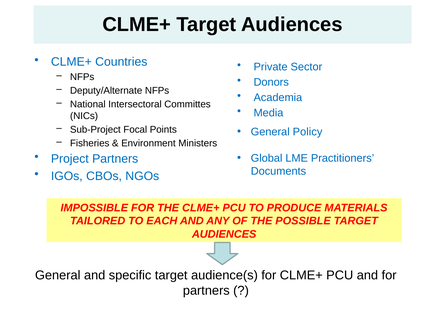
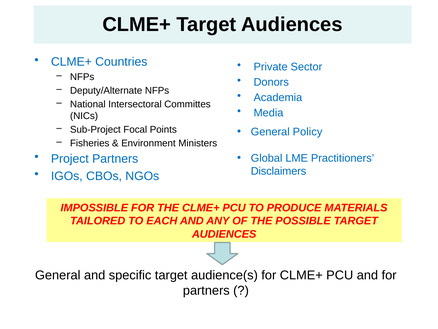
Documents: Documents -> Disclaimers (279, 171)
